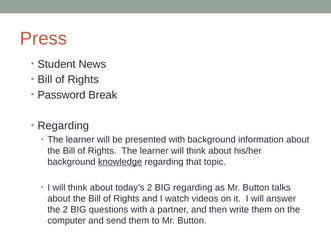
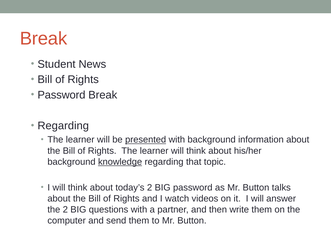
Press: Press -> Break (44, 39)
presented underline: none -> present (146, 140)
BIG regarding: regarding -> password (193, 188)
